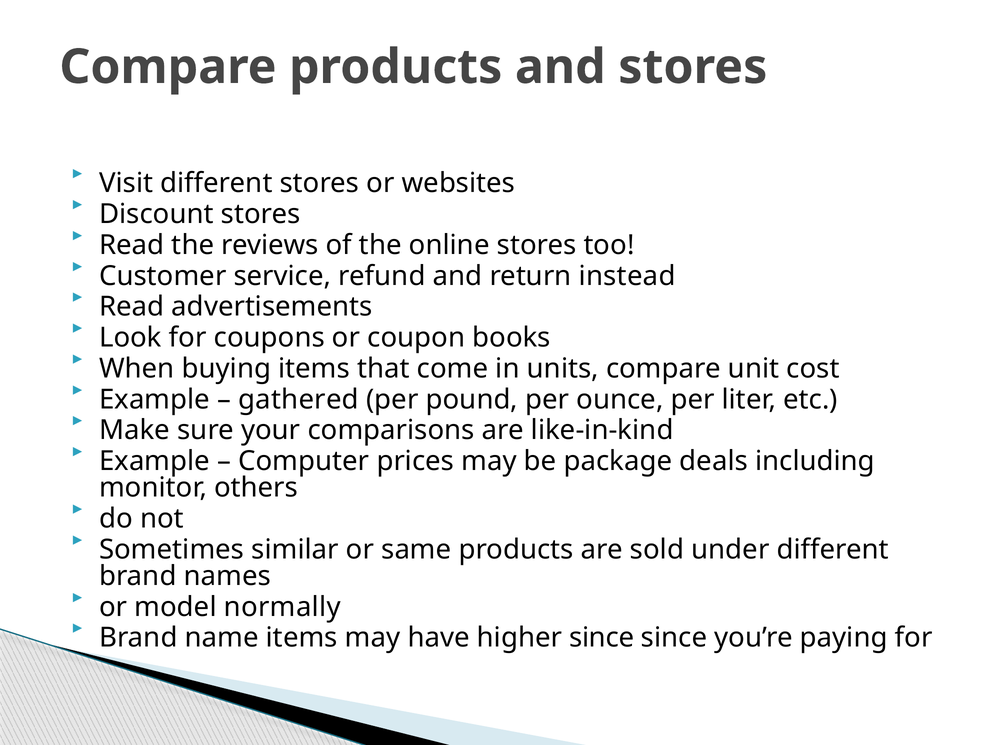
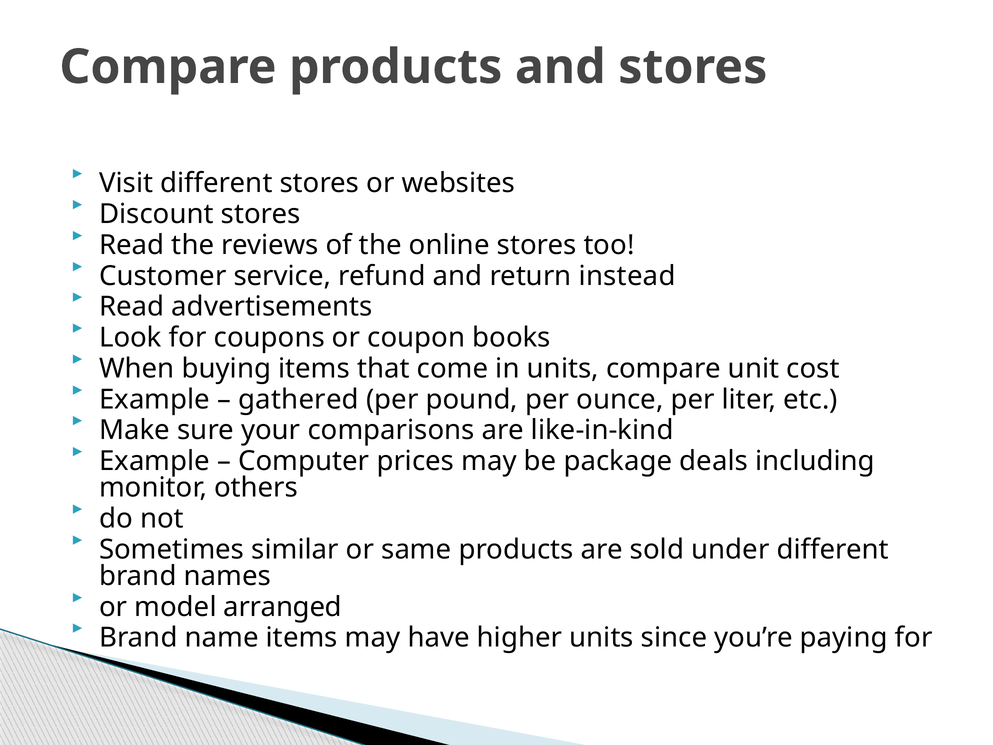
normally: normally -> arranged (283, 607)
higher since: since -> units (601, 638)
